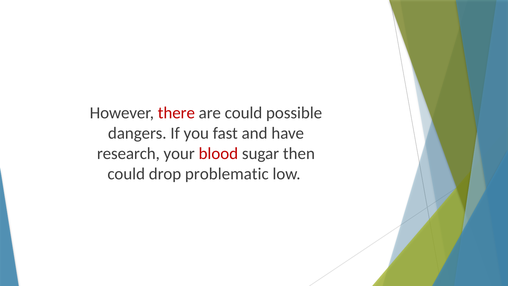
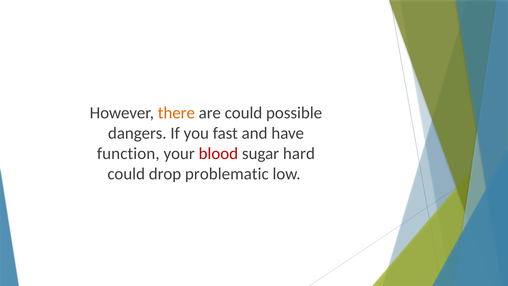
there colour: red -> orange (176, 113)
research: research -> function (128, 153)
then: then -> hard (299, 153)
